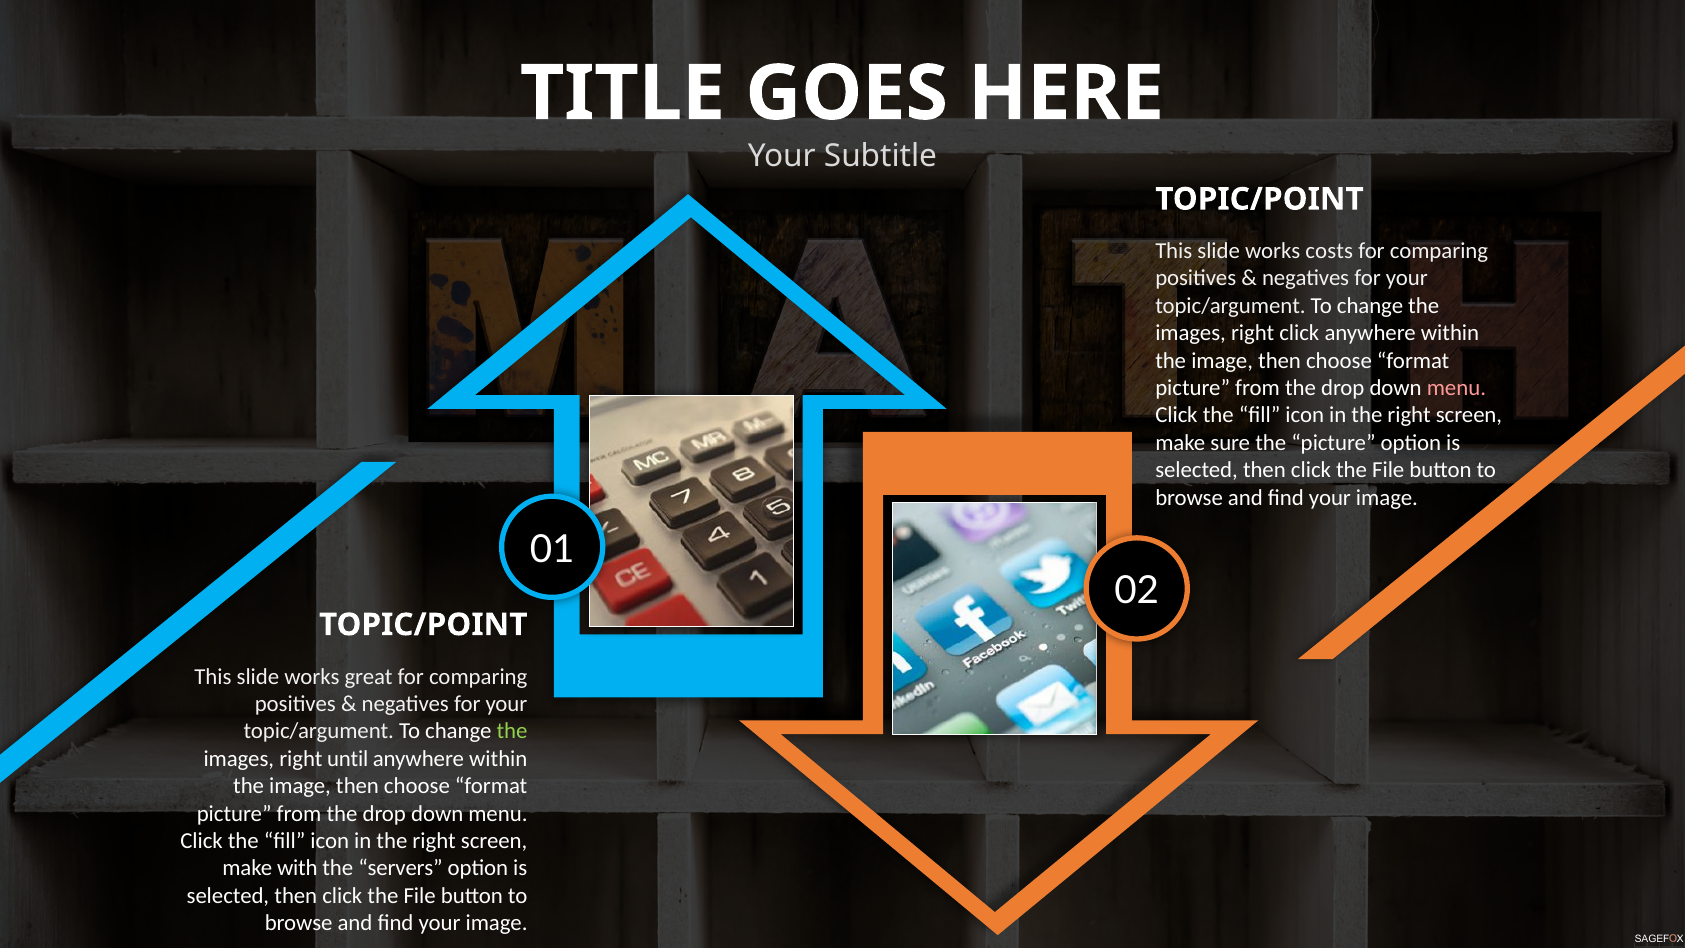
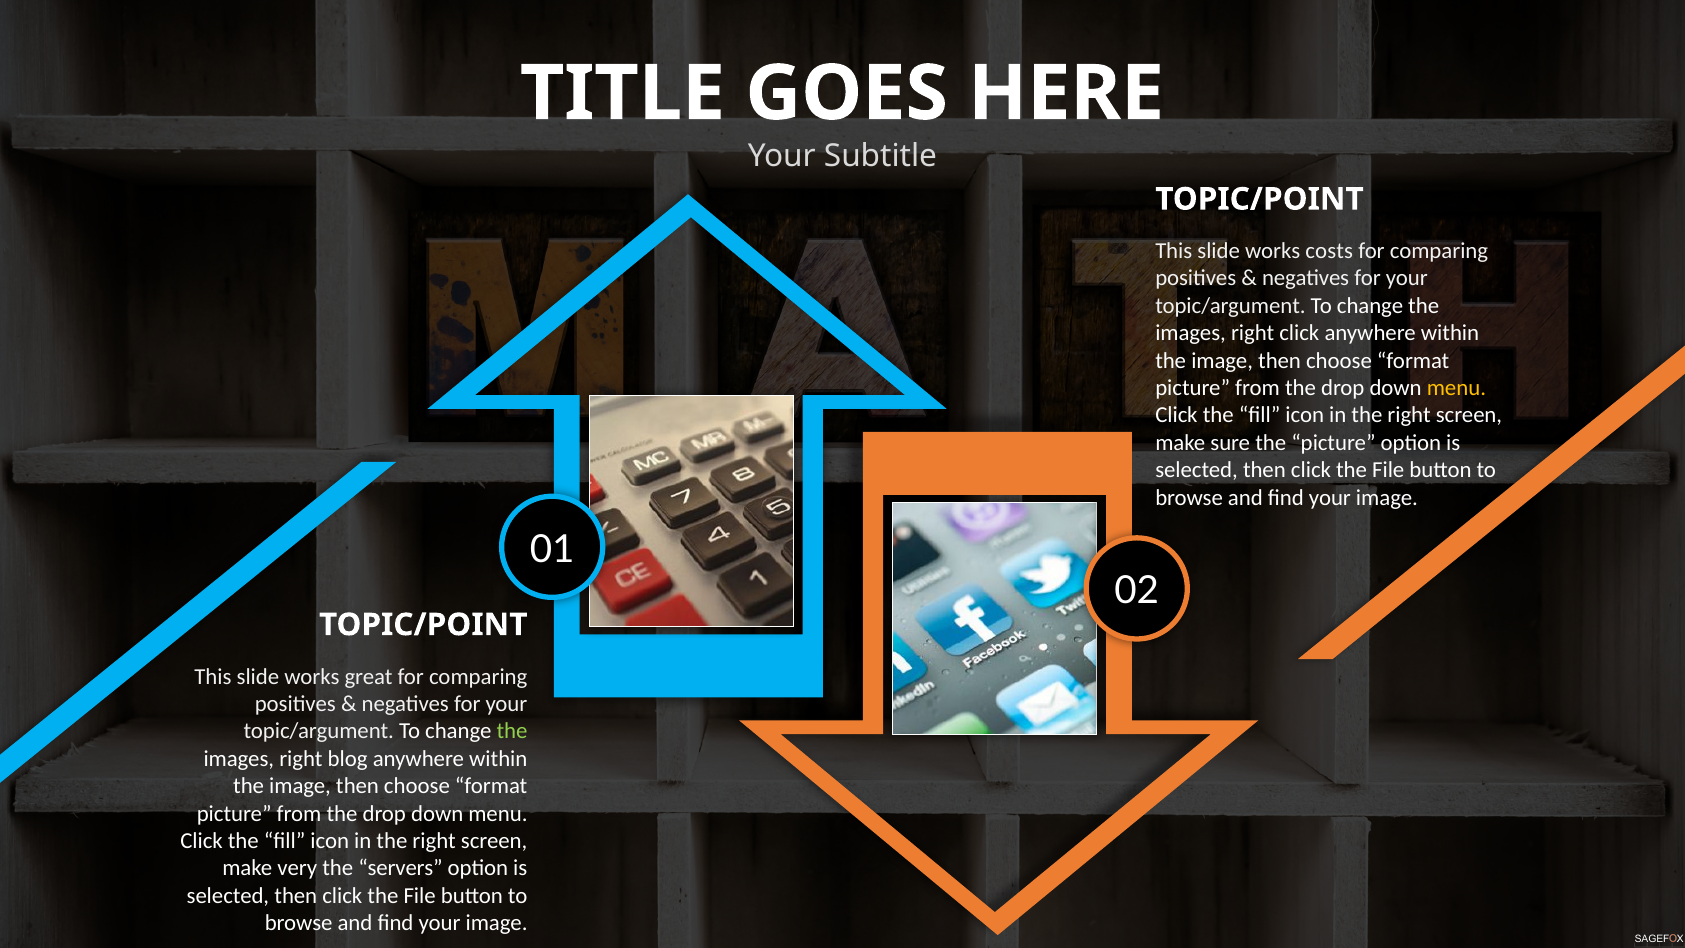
menu colour: pink -> yellow (1456, 388)
until: until -> blog (348, 759)
with: with -> very (297, 868)
